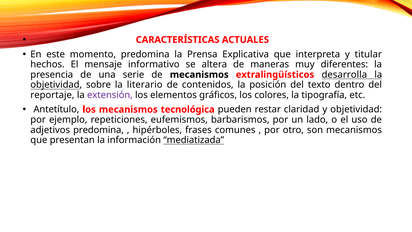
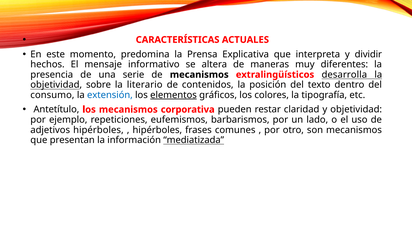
titular: titular -> dividir (368, 54)
reportaje: reportaje -> consumo (52, 95)
extensión colour: purple -> blue (110, 95)
elementos underline: none -> present (174, 95)
tecnológica: tecnológica -> corporativa (188, 109)
adjetivos predomina: predomina -> hipérboles (98, 130)
